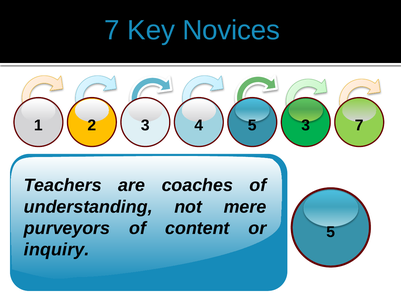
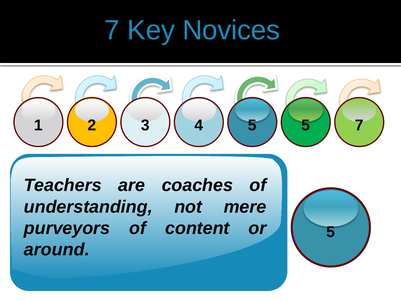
5 3: 3 -> 5 (306, 125)
inquiry: inquiry -> around (57, 249)
